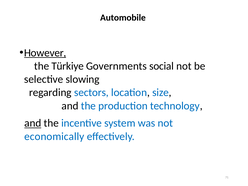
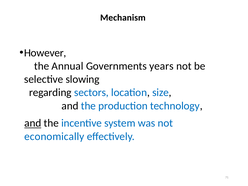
Automobile: Automobile -> Mechanism (123, 18)
However underline: present -> none (45, 53)
Türkiye: Türkiye -> Annual (68, 66)
social: social -> years (161, 66)
